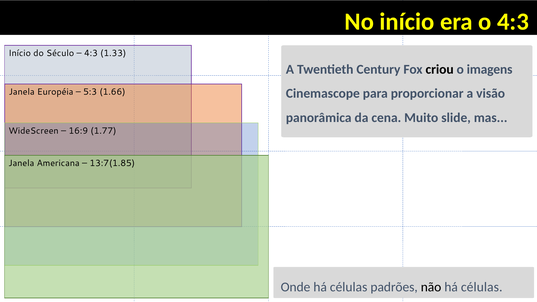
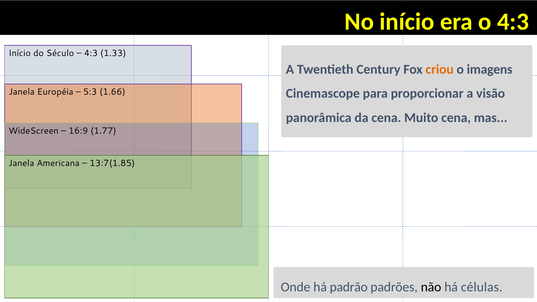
criou colour: black -> orange (440, 69)
Muito slide: slide -> cena (456, 118)
Onde há células: células -> padrão (349, 287)
